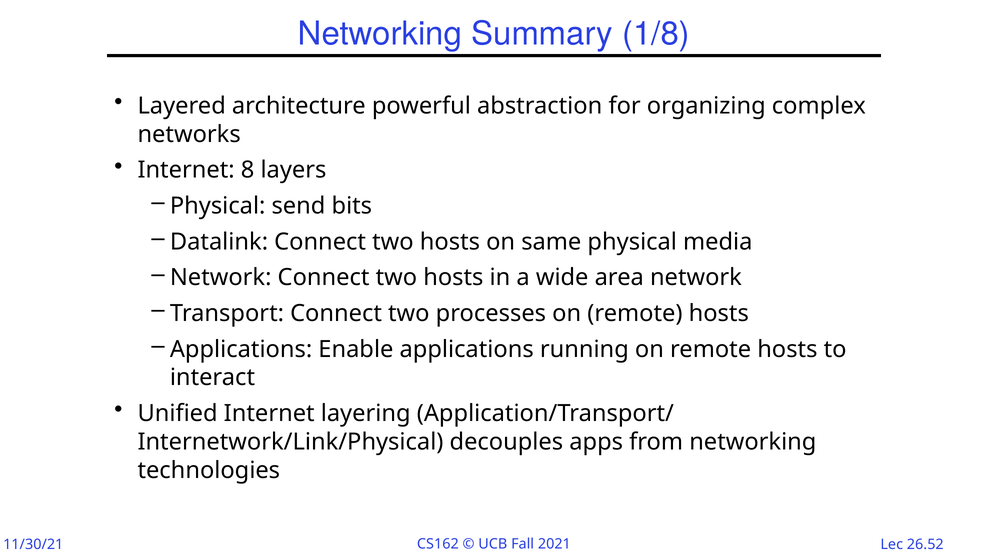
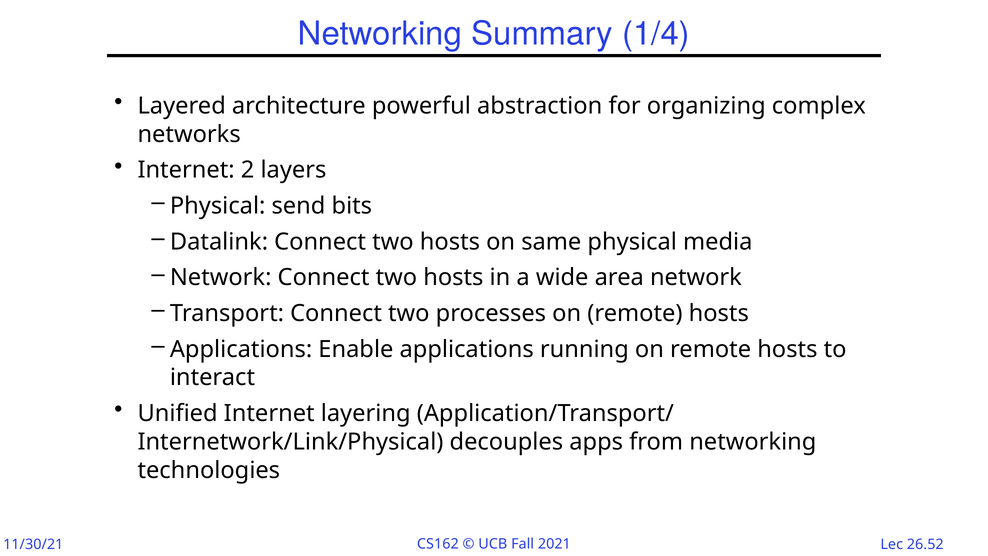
1/8: 1/8 -> 1/4 (656, 34)
8: 8 -> 2 (248, 170)
